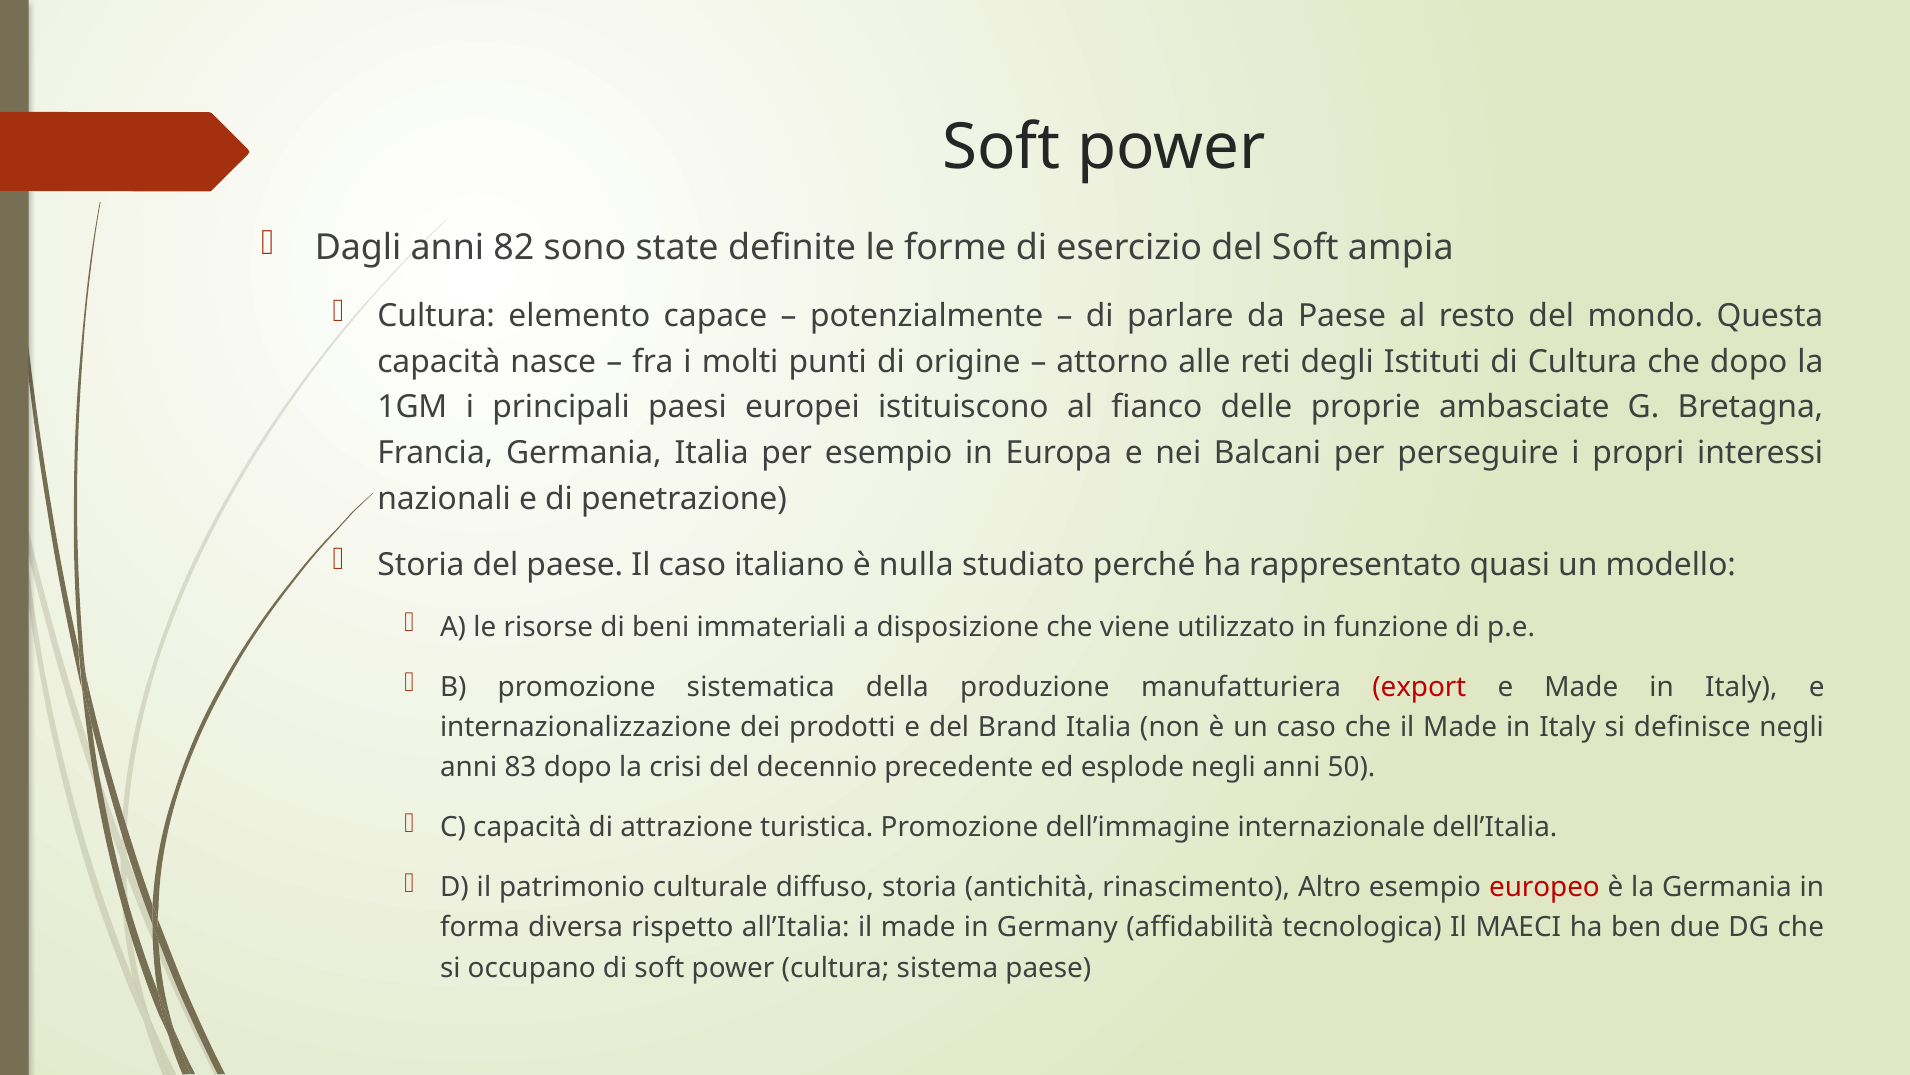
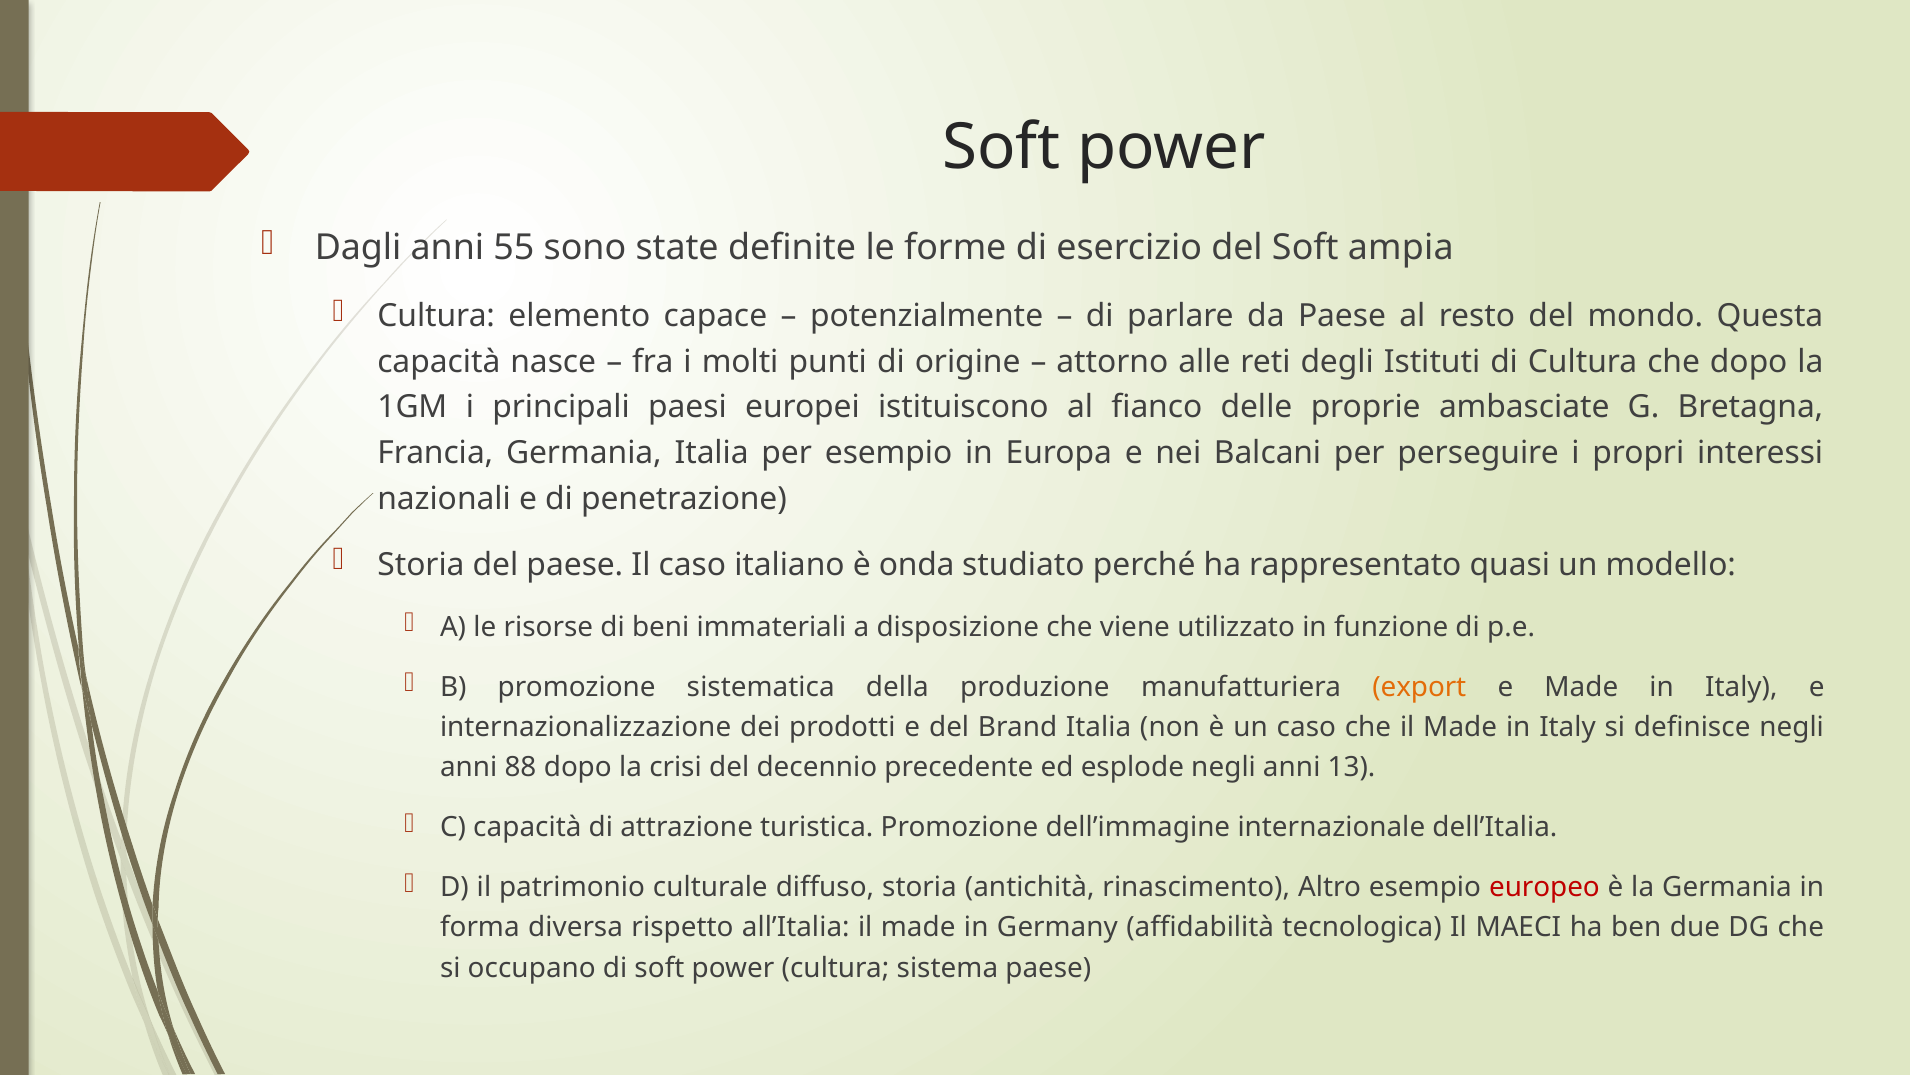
82: 82 -> 55 (514, 248)
nulla: nulla -> onda (917, 564)
export colour: red -> orange (1419, 687)
83: 83 -> 88 (520, 767)
50: 50 -> 13 (1352, 767)
